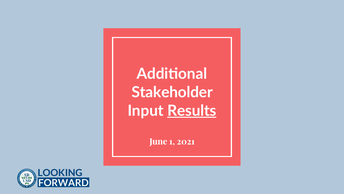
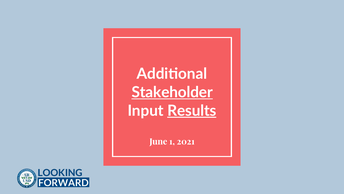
Stakeholder underline: none -> present (172, 92)
